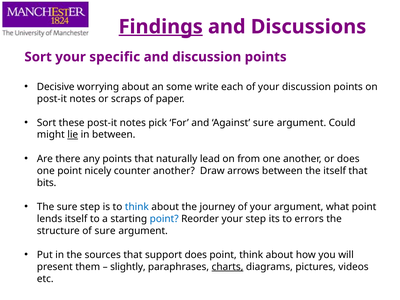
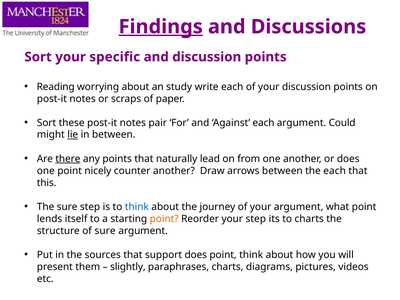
Decisive: Decisive -> Reading (56, 87)
some: some -> study (179, 87)
pick: pick -> pair (158, 123)
Against sure: sure -> each (264, 123)
there underline: none -> present (68, 159)
the itself: itself -> each (335, 171)
bits: bits -> this (47, 183)
point colour: blue -> orange (164, 219)
to errors: errors -> charts (309, 219)
charts underline: present -> none (228, 267)
